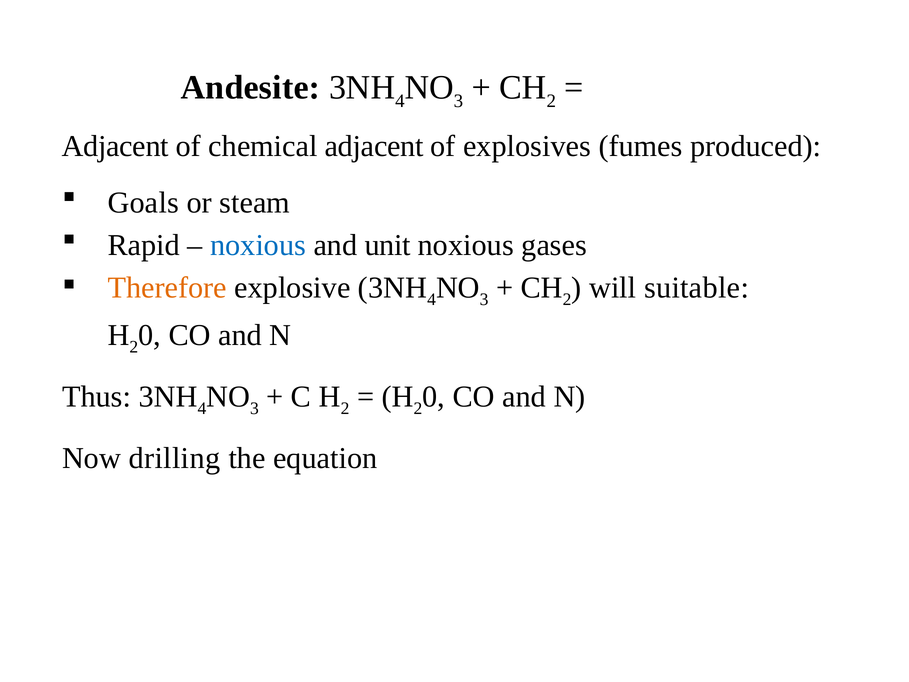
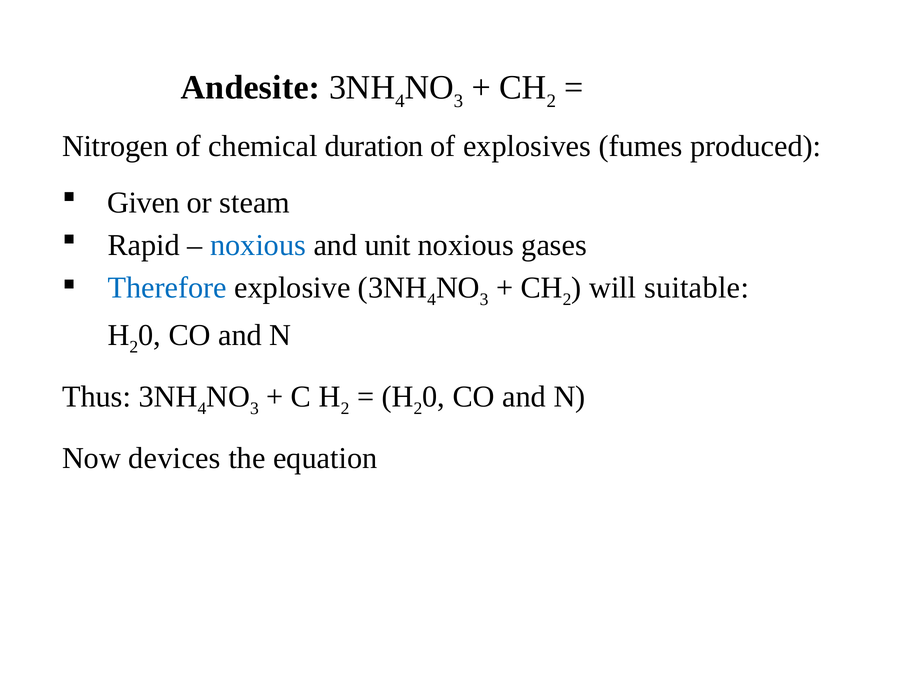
Adjacent: Adjacent -> Nitrogen (115, 146)
chemical adjacent: adjacent -> duration (374, 146)
Goals: Goals -> Given (143, 203)
Therefore colour: orange -> blue (167, 287)
drilling: drilling -> devices (175, 458)
